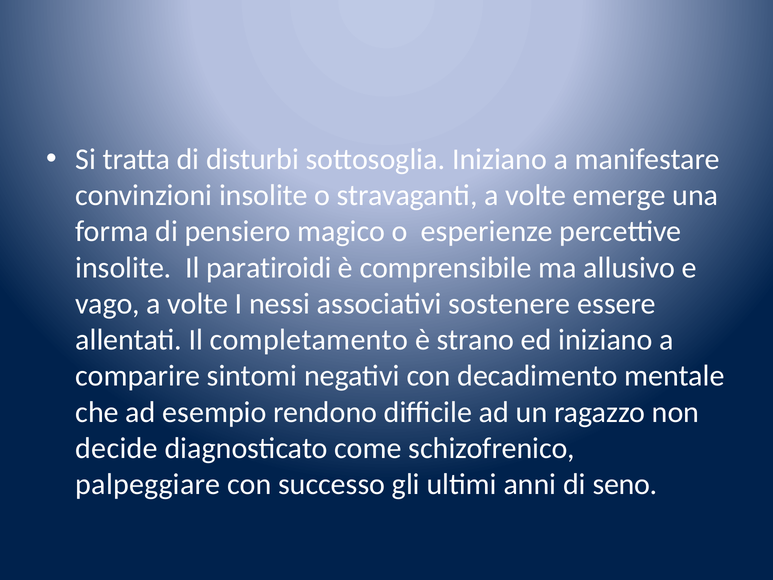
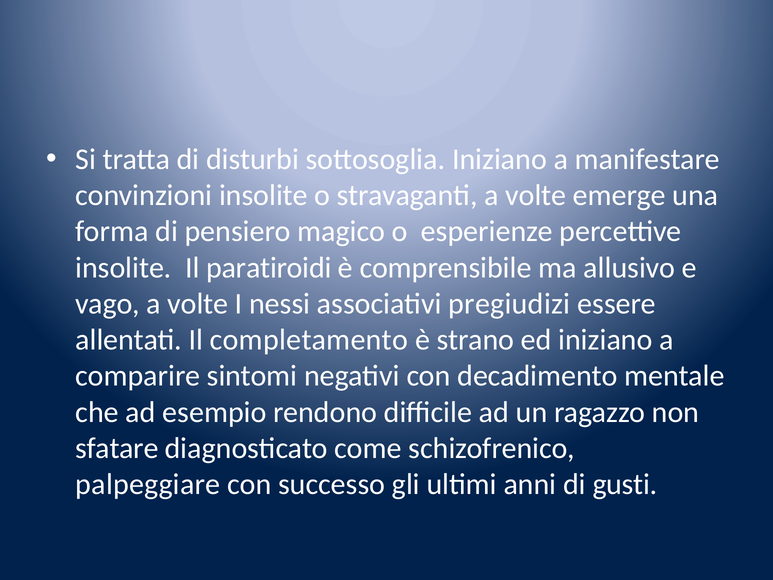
sostenere: sostenere -> pregiudizi (509, 304)
decide: decide -> sfatare (117, 448)
seno: seno -> gusti (625, 484)
